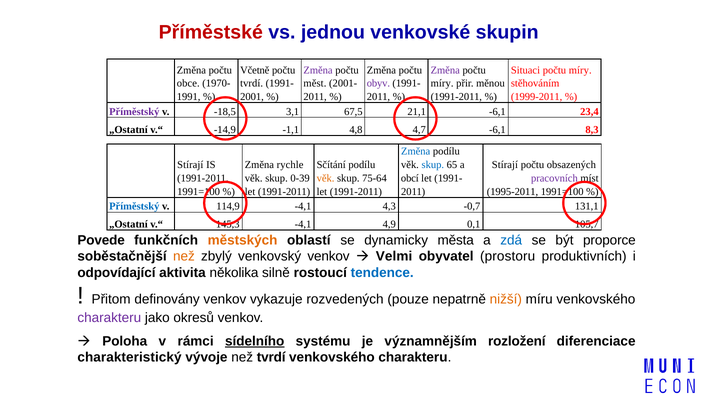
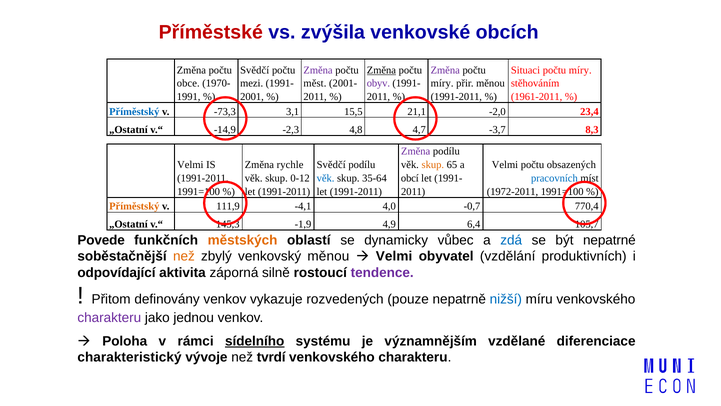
jednou: jednou -> zvýšila (333, 32)
skupin: skupin -> obcích (507, 32)
Včetně: Včetně -> Svědčí (255, 70)
Změna underline: none -> present (381, 70)
tvrdí: tvrdí -> mezi (252, 83)
1999-2011: 1999-2011 -> 1961-2011 (537, 97)
Příměstský colour: purple -> blue (134, 112)
-18,5: -18,5 -> -73,3 (225, 112)
67,5: 67,5 -> 15,5 (353, 112)
21,1 -6,1: -6,1 -> -2,0 (497, 112)
-1,1: -1,1 -> -2,3 (291, 130)
4,7 -6,1: -6,1 -> -3,7 (497, 130)
Změna colour: blue -> purple (416, 151)
Stírají: Stírají -> Velmi (190, 165)
Sčítání: Sčítání -> Svědčí (331, 165)
skup colour: blue -> orange (433, 165)
Stírají: Stírají -> Velmi (505, 165)
0-39: 0-39 -> 0-12 (300, 178)
věk colour: orange -> blue (326, 178)
75-64: 75-64 -> 35-64 (374, 178)
pracovních colour: purple -> blue (554, 178)
1995-2011: 1995-2011 -> 1972-2011 (512, 191)
Příměstský colour: blue -> orange (134, 206)
114,9: 114,9 -> 111,9 (228, 206)
4,3: 4,3 -> 4,0 (389, 206)
131,1: 131,1 -> 770,4 (587, 206)
-4,1: -4,1 -> -1,9 (303, 224)
0,1: 0,1 -> 6,4 (474, 224)
města: města -> vůbec (456, 240)
proporce: proporce -> nepatrné (609, 240)
venkovský venkov: venkov -> měnou (328, 256)
prostoru: prostoru -> vzdělání (508, 256)
několika: několika -> záporná (234, 272)
tendence colour: blue -> purple (382, 272)
nižší colour: orange -> blue (506, 299)
okresů: okresů -> jednou (194, 317)
rozložení: rozložení -> vzdělané (517, 341)
